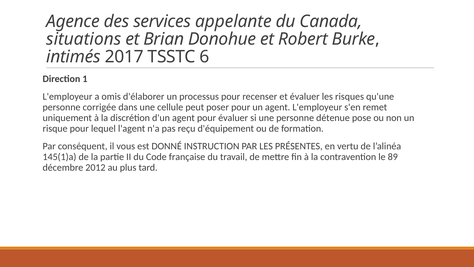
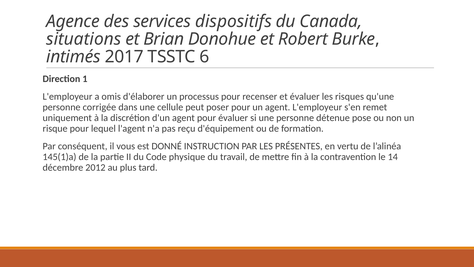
appelante: appelante -> dispositifs (233, 21)
française: française -> physique (187, 157)
89: 89 -> 14 (393, 157)
